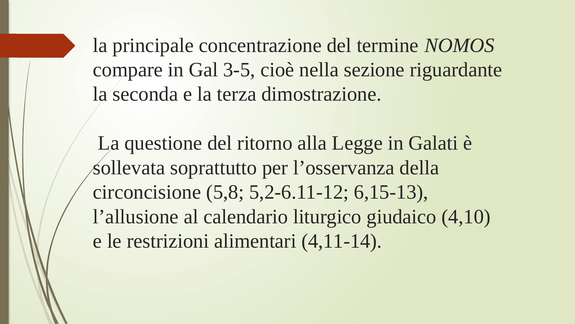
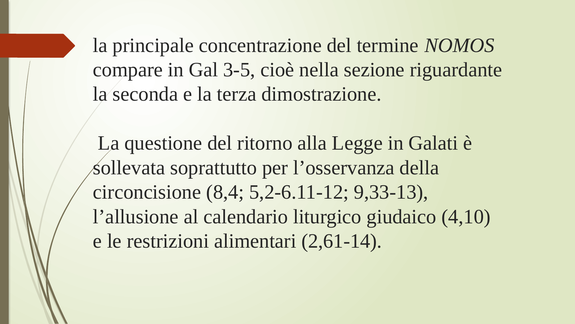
5,8: 5,8 -> 8,4 (225, 192)
6,15-13: 6,15-13 -> 9,33-13 (391, 192)
4,11-14: 4,11-14 -> 2,61-14 (342, 241)
